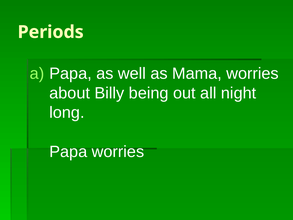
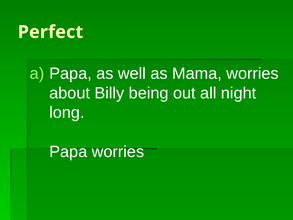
Periods: Periods -> Perfect (51, 32)
